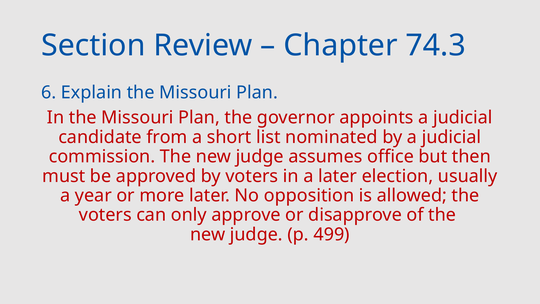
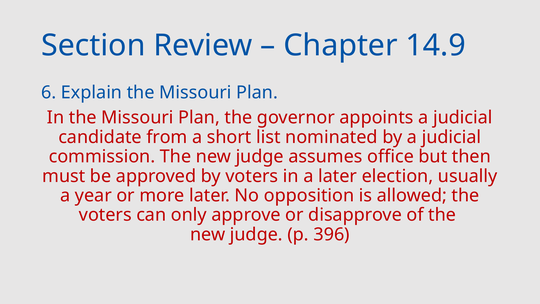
74.3: 74.3 -> 14.9 (436, 45)
499: 499 -> 396 (332, 234)
